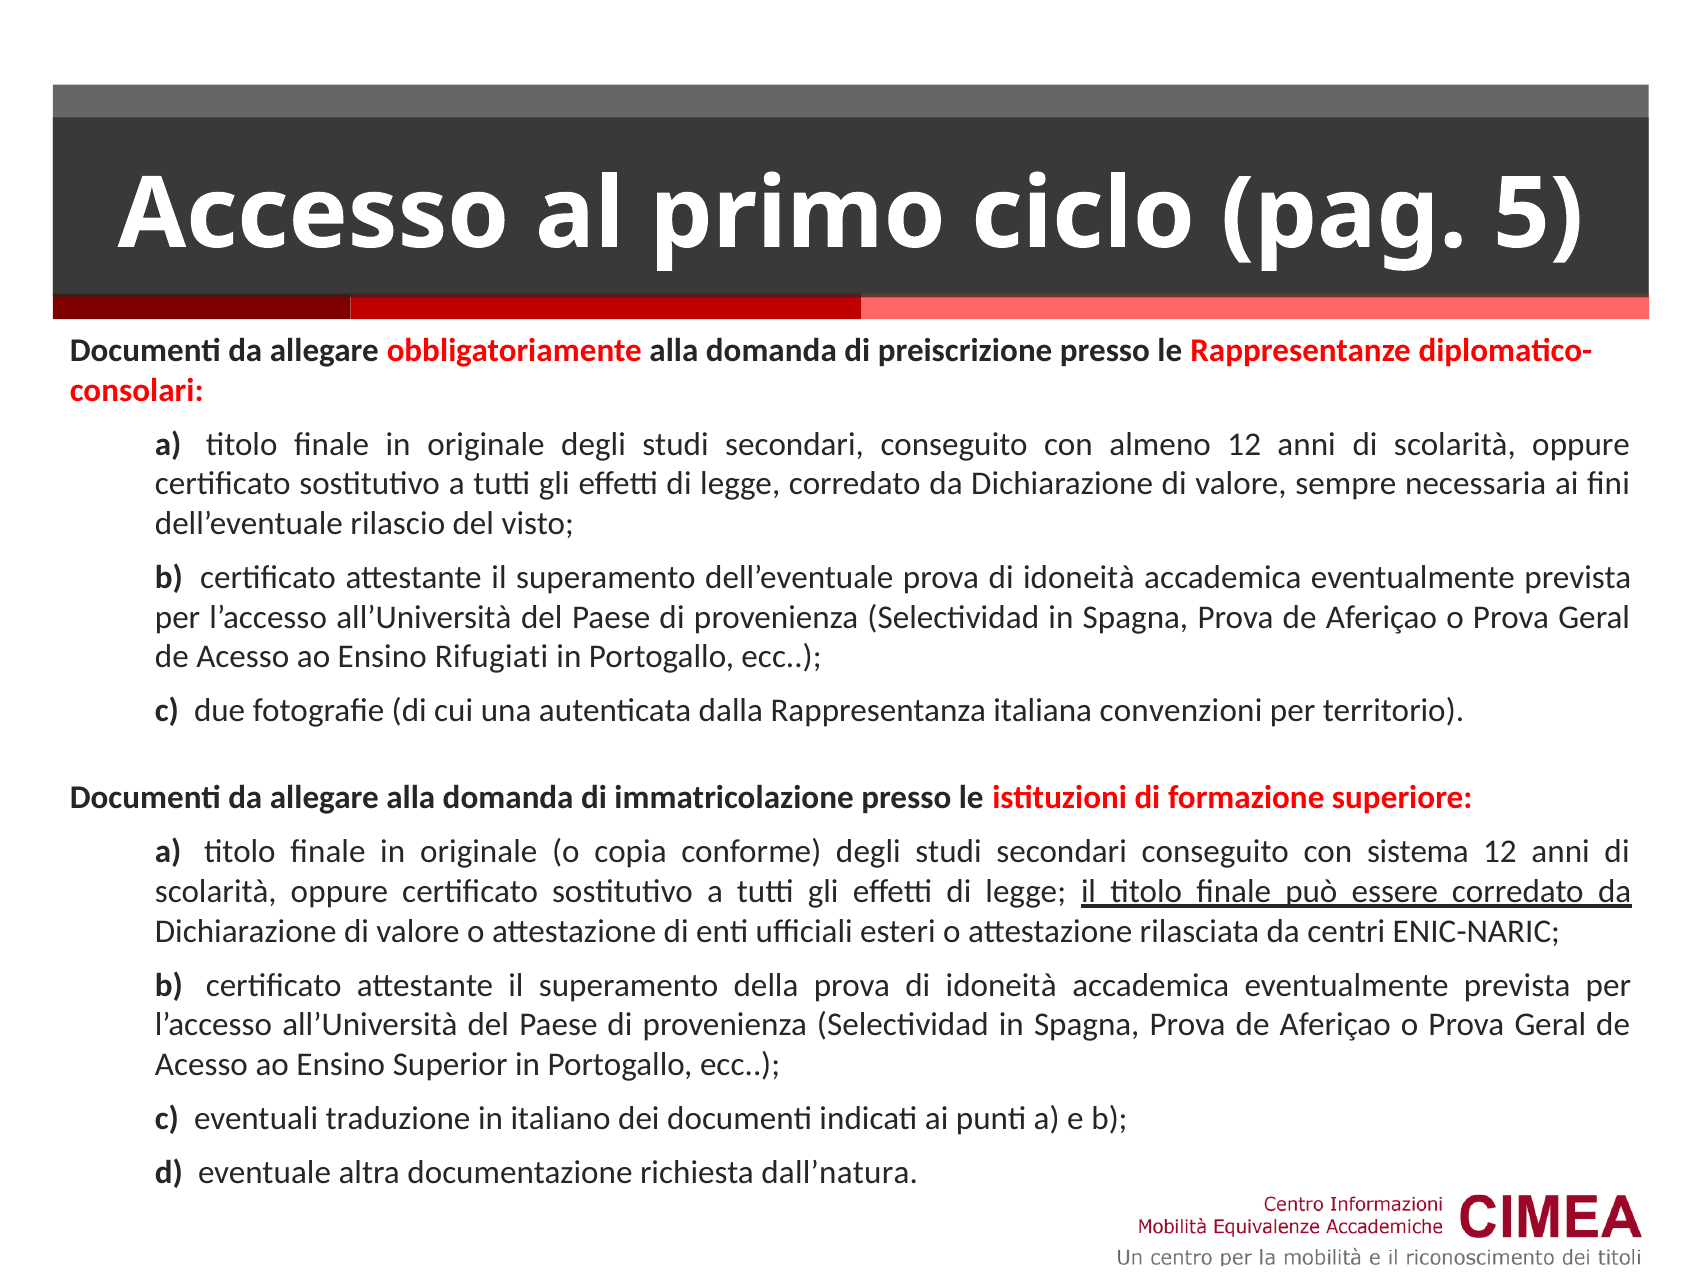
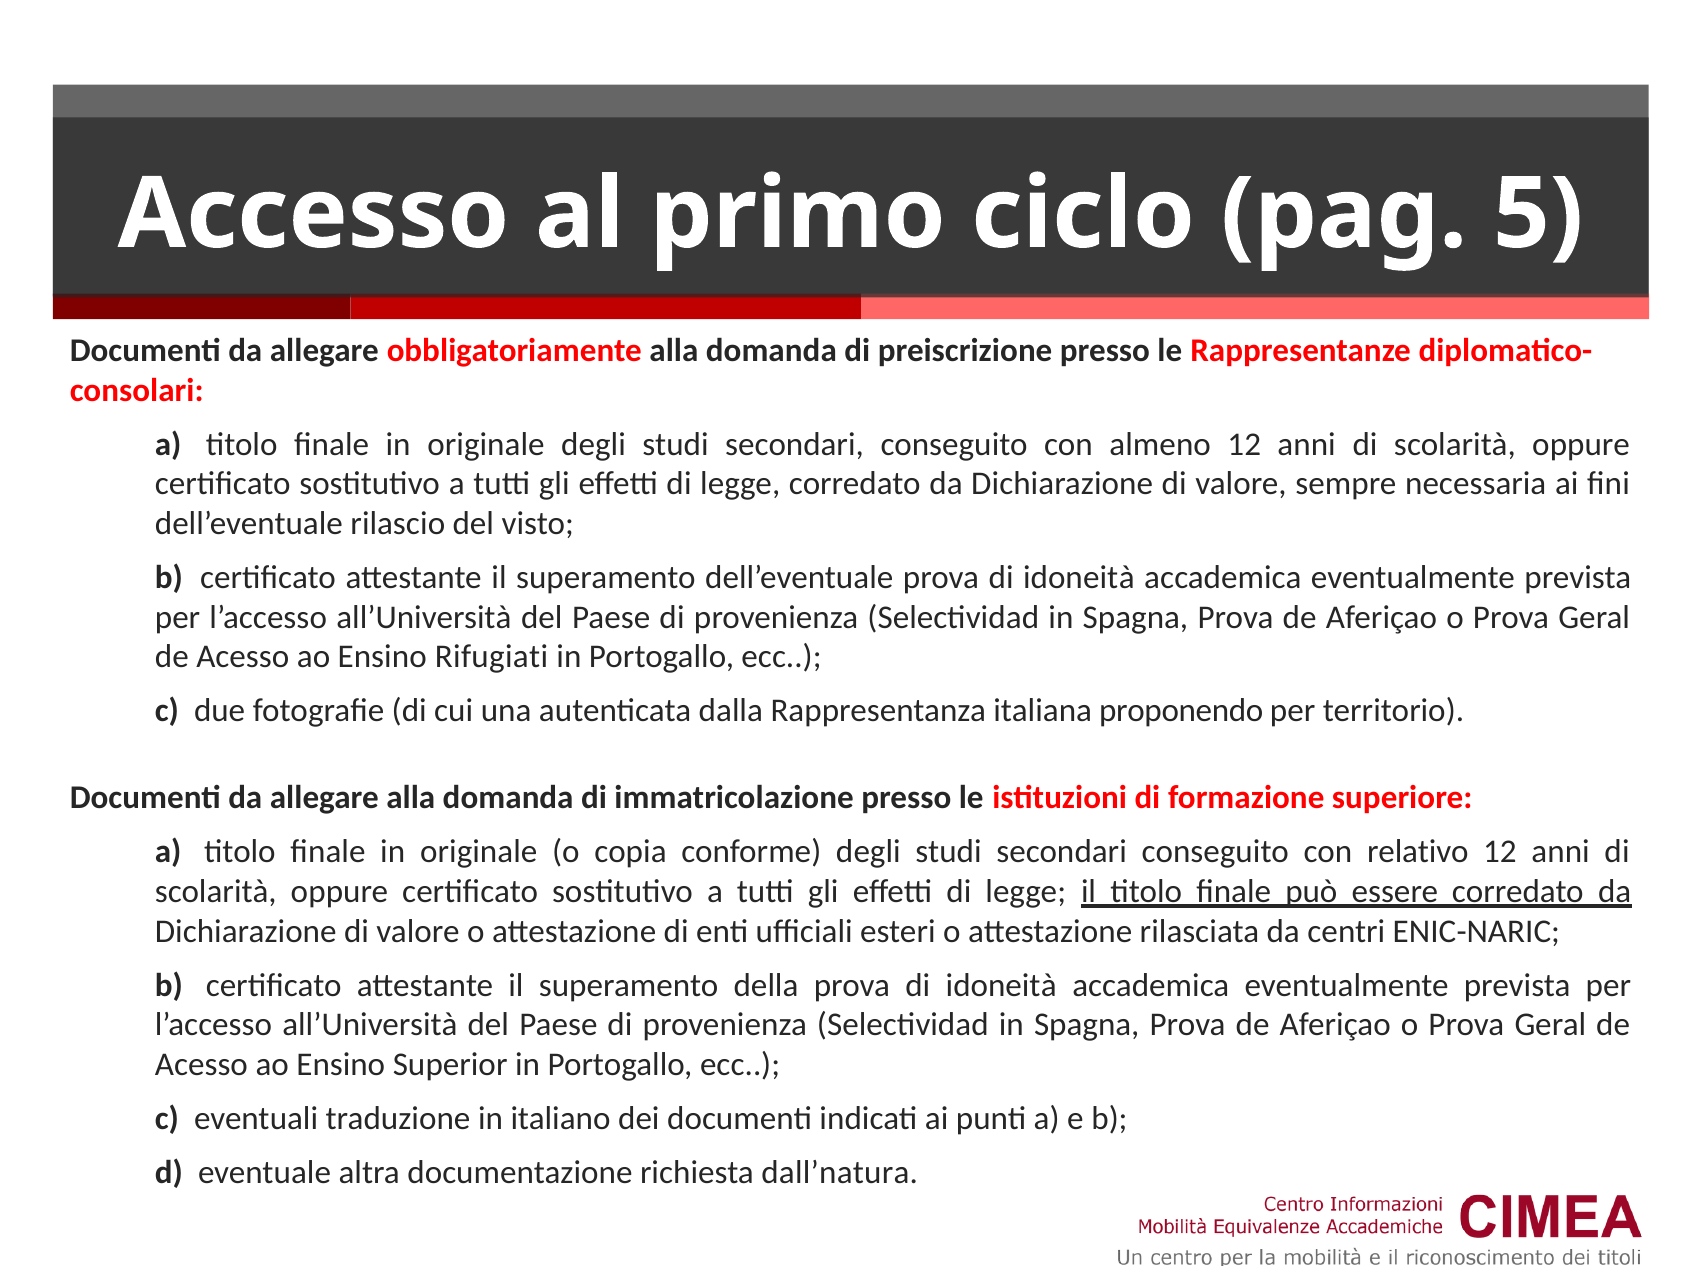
convenzioni: convenzioni -> proponendo (1181, 711)
sistema: sistema -> relativo (1418, 852)
